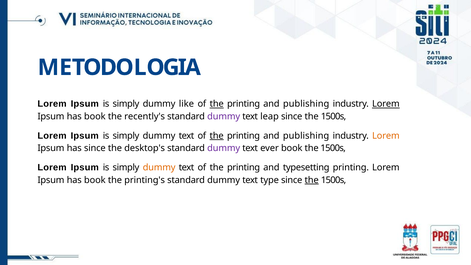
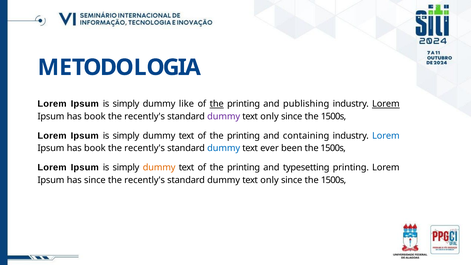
leap: leap -> only (270, 117)
the underline: present -> none (217, 136)
publishing: publishing -> containing (306, 136)
Lorem colour: orange -> blue (386, 136)
since: since -> book (95, 148)
desktop's: desktop's -> recently's (145, 148)
dummy colour: purple -> blue (224, 148)
ever book: book -> been (292, 148)
book: book -> since (95, 180)
printing's: printing's -> recently's (145, 180)
type: type -> only (270, 180)
the underline: present -> none (312, 180)
